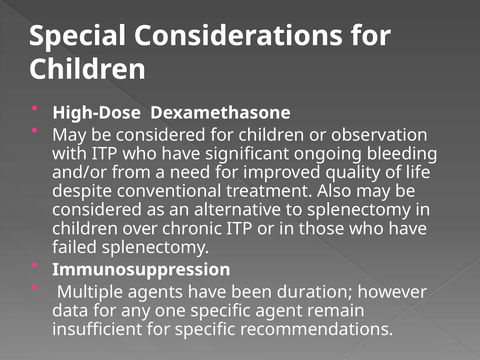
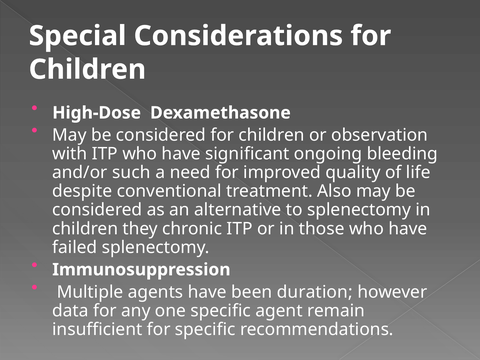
from: from -> such (131, 173)
over: over -> they (140, 229)
